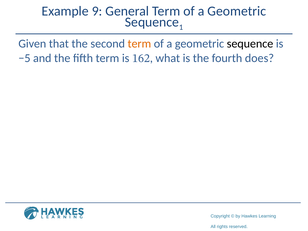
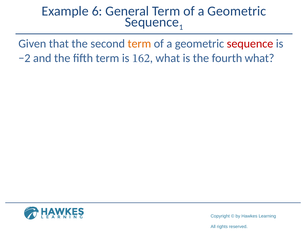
9: 9 -> 6 (97, 11)
sequence colour: black -> red (250, 44)
−5: −5 -> −2 (24, 58)
fourth does: does -> what (260, 58)
